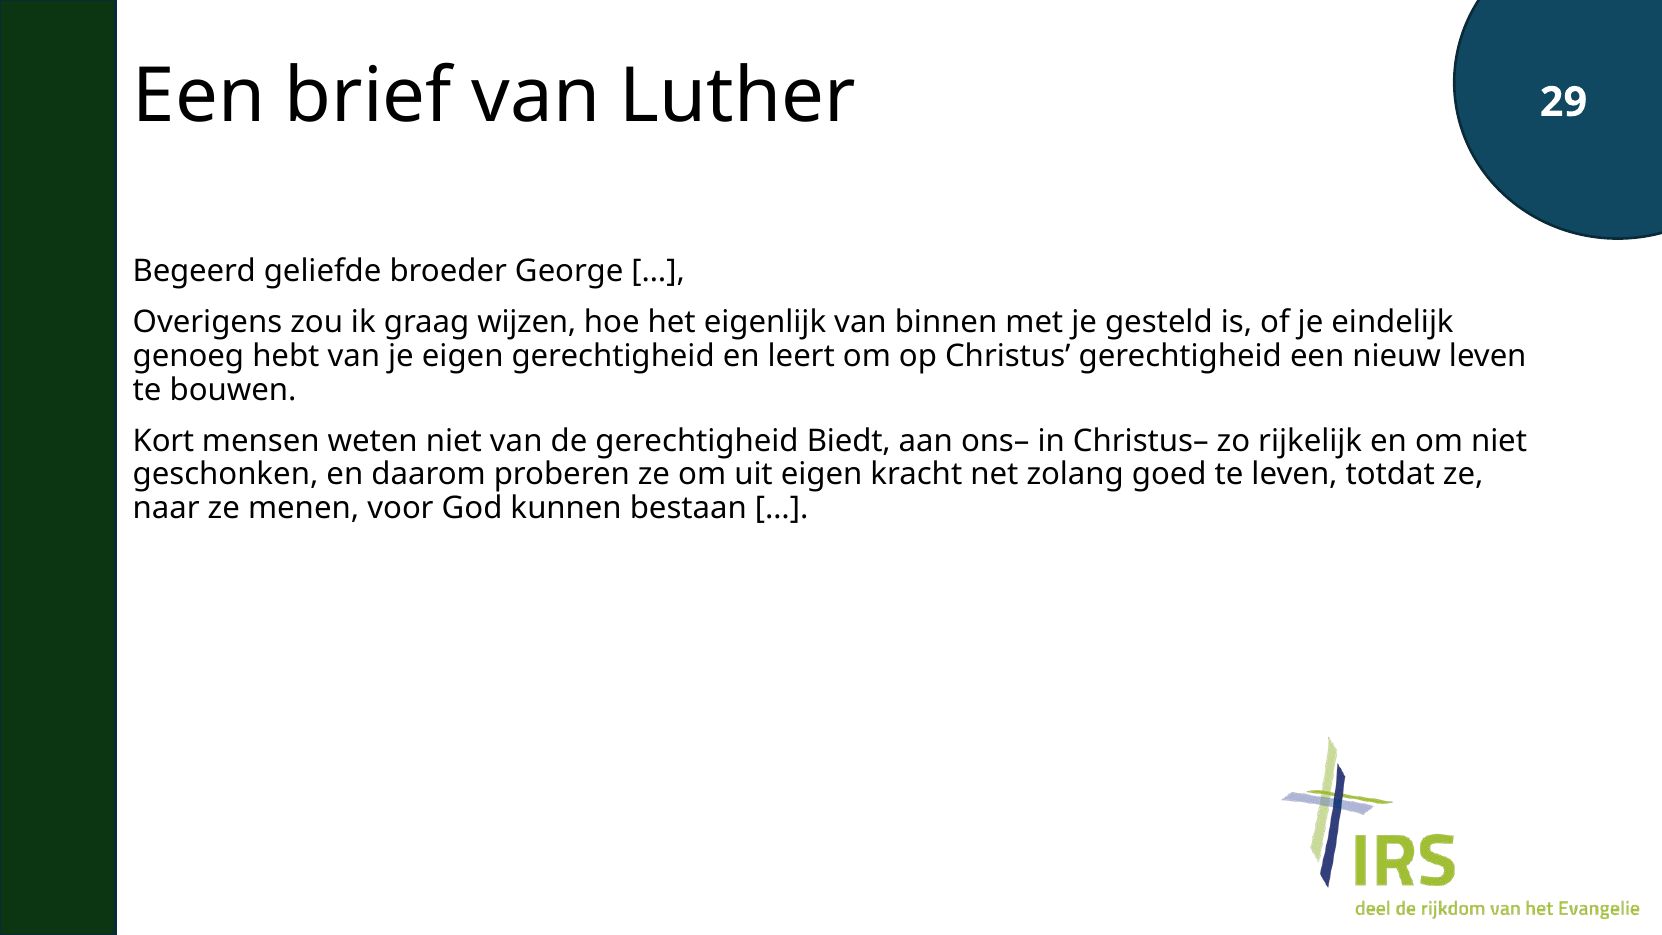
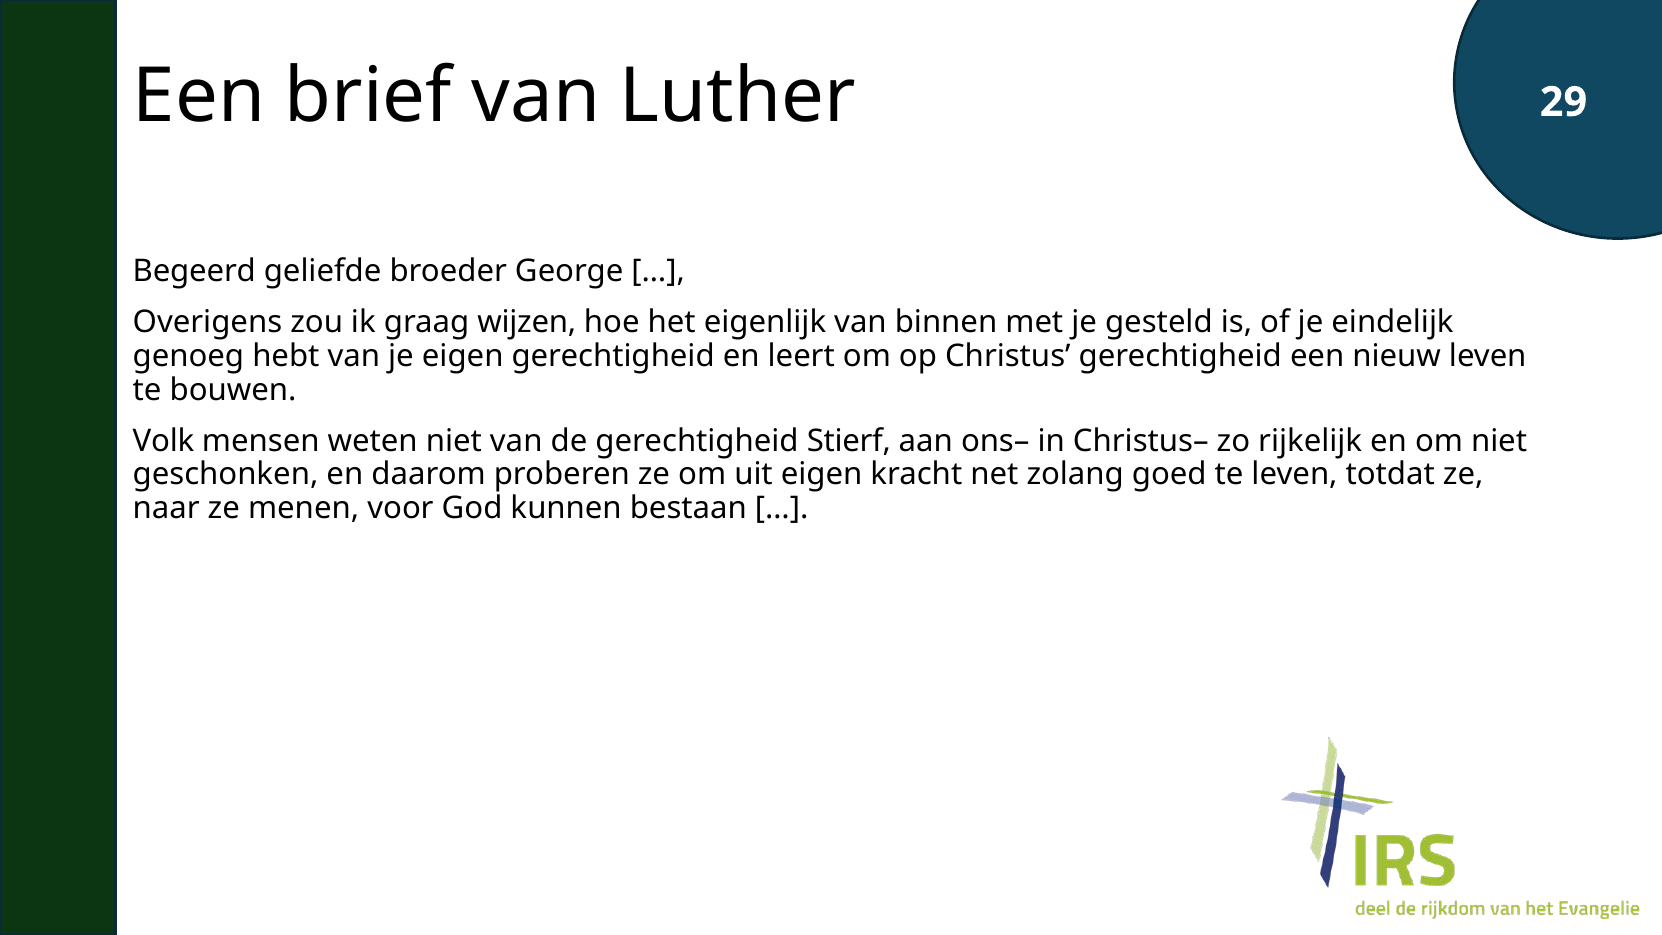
Kort: Kort -> Volk (163, 441)
Biedt: Biedt -> Stierf (849, 441)
